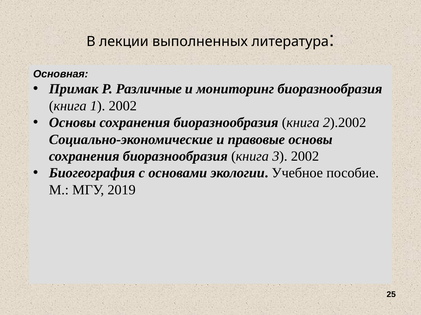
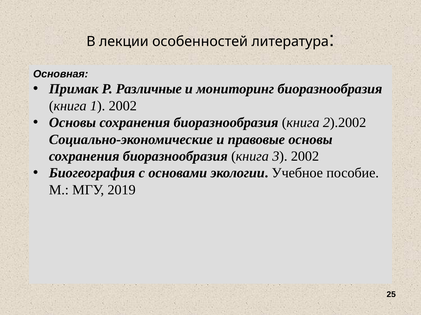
выполненных: выполненных -> особенностей (200, 41)
